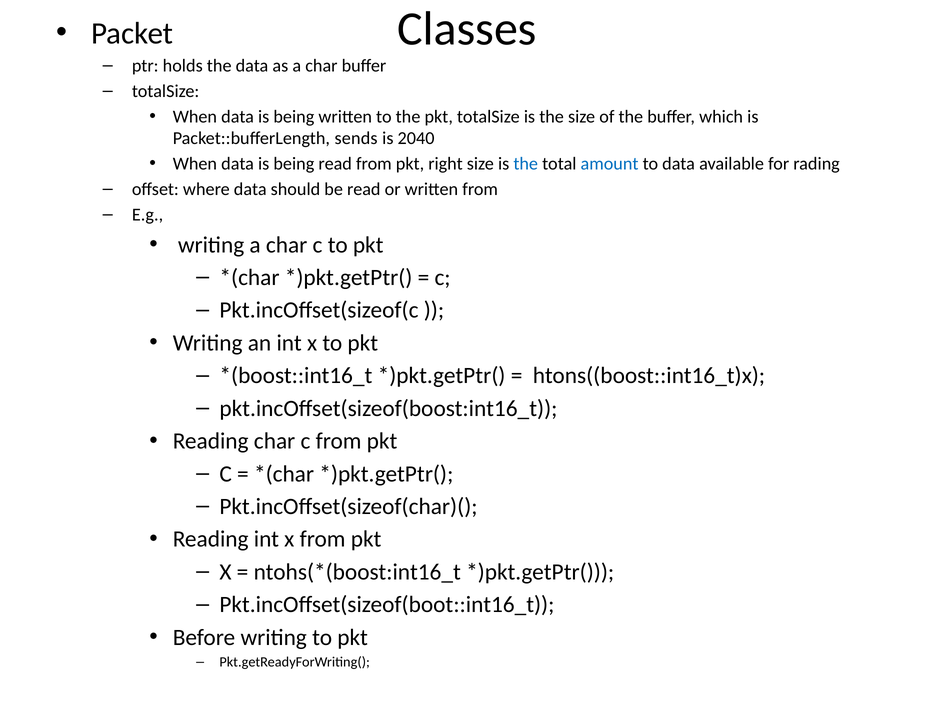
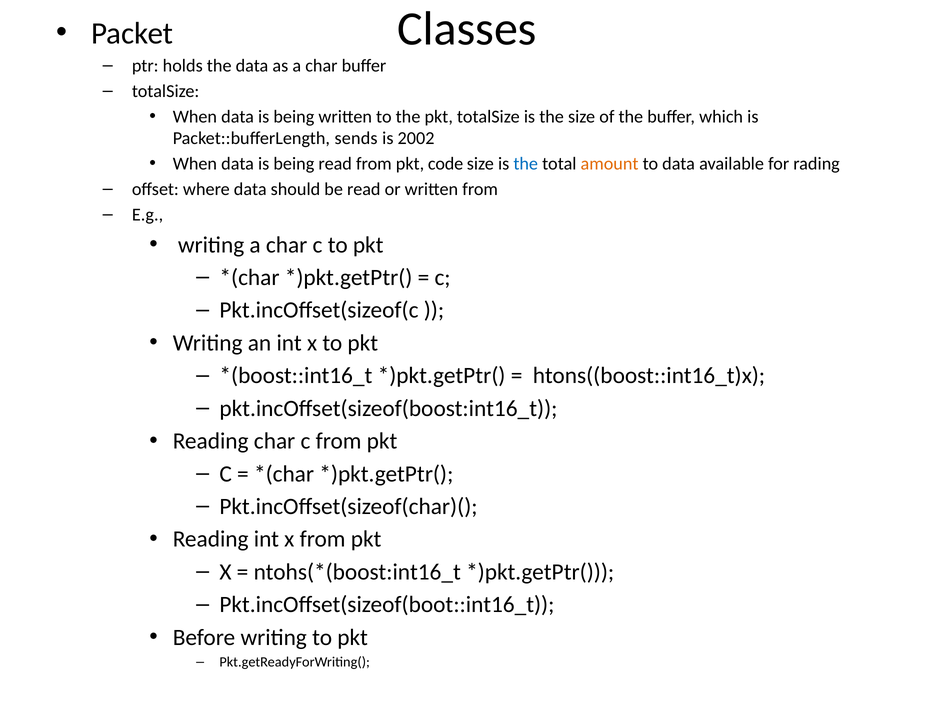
2040: 2040 -> 2002 (416, 138)
right: right -> code (446, 164)
amount colour: blue -> orange (610, 164)
